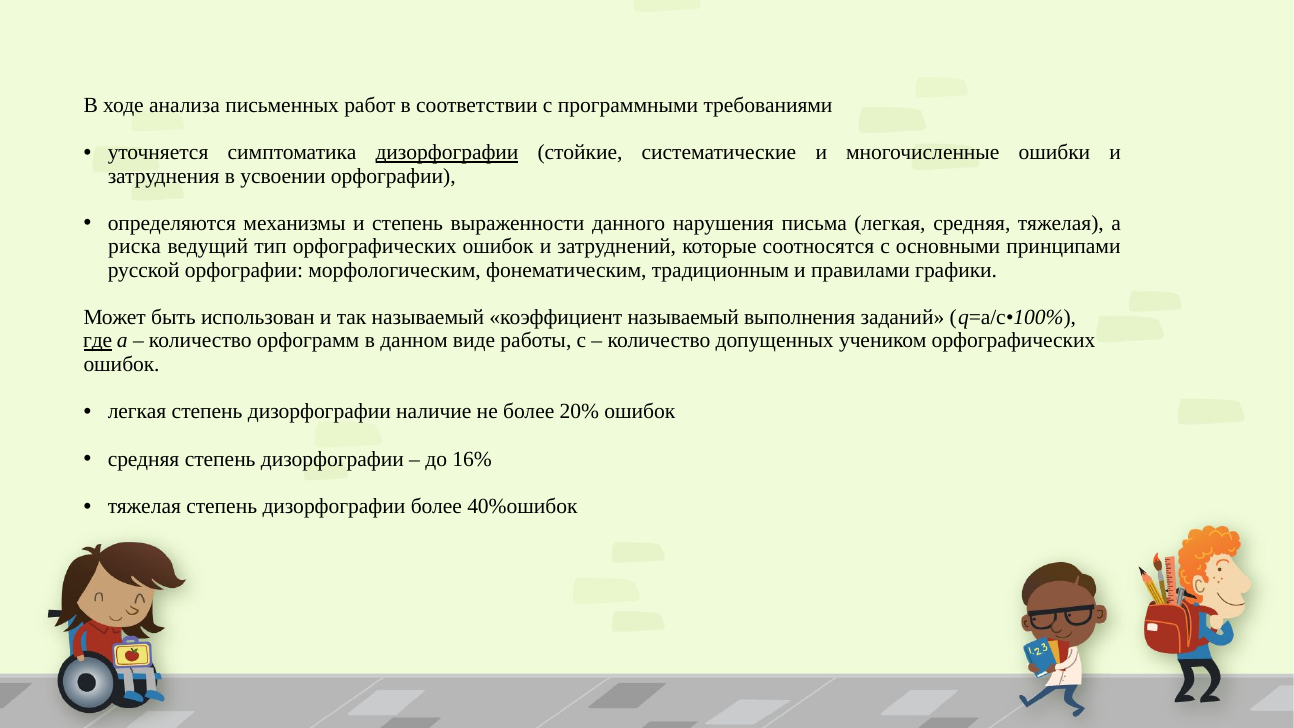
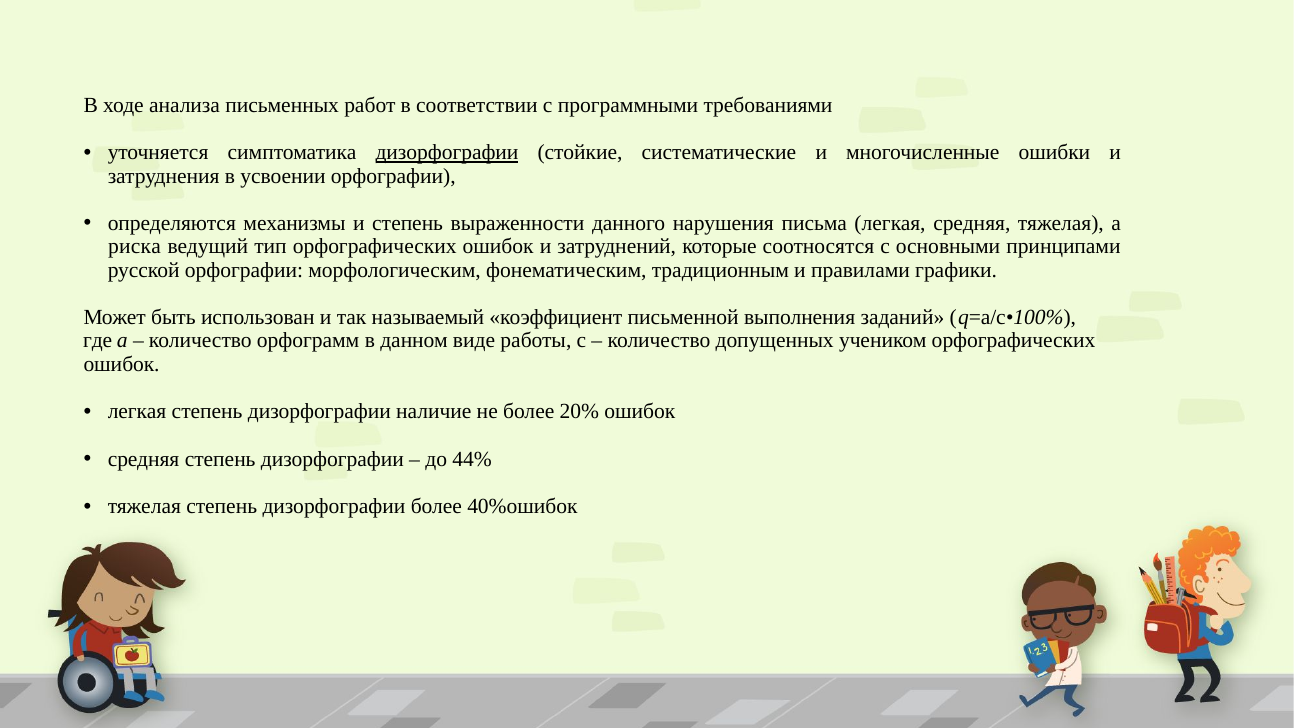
коэффициент называемый: называемый -> письменной (683, 318)
где underline: present -> none (98, 341)
16%: 16% -> 44% (472, 459)
